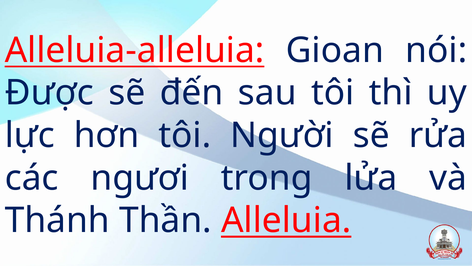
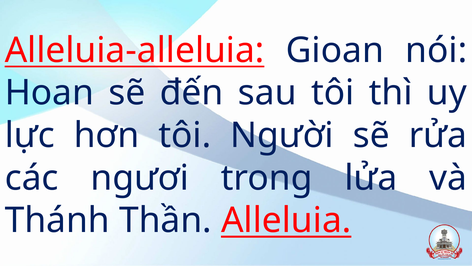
Được: Được -> Hoan (49, 93)
